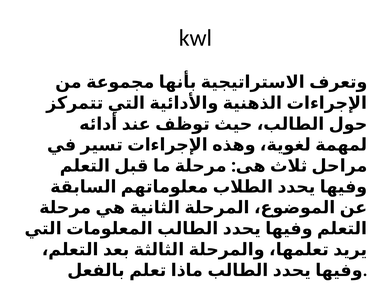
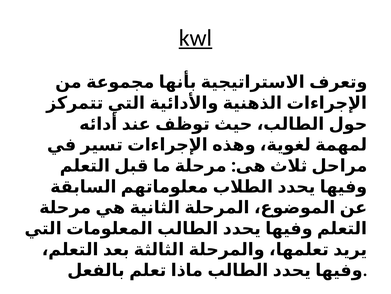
kwl underline: none -> present (195, 38)
